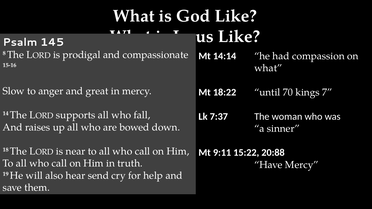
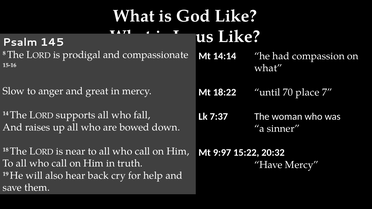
kings: kings -> place (307, 92)
9:11: 9:11 -> 9:97 (222, 153)
20:88: 20:88 -> 20:32 (273, 153)
send: send -> back (98, 176)
